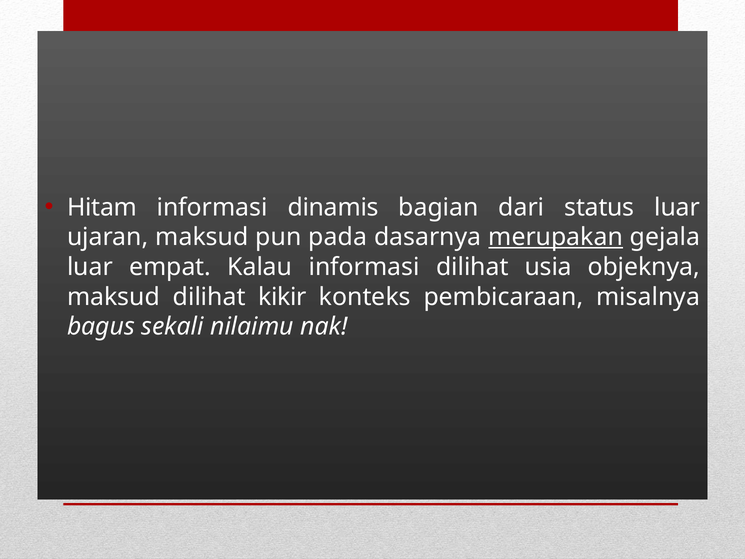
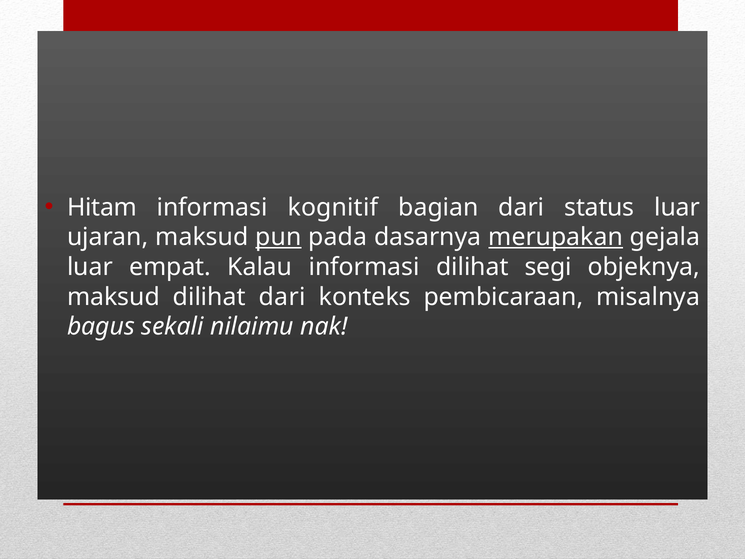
dinamis: dinamis -> kognitif (333, 207)
pun underline: none -> present (278, 237)
usia: usia -> segi (548, 267)
dilihat kikir: kikir -> dari (282, 297)
